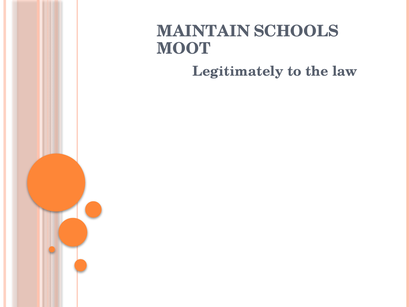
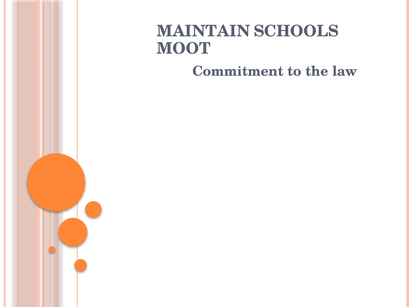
Legitimately: Legitimately -> Commitment (238, 71)
